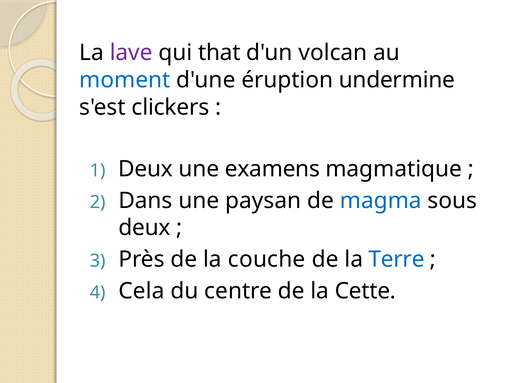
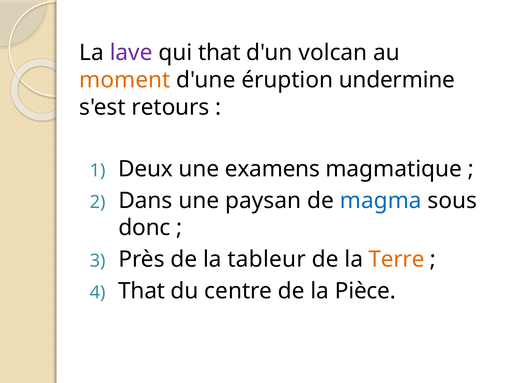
moment colour: blue -> orange (125, 80)
clickers: clickers -> retours (170, 107)
deux: deux -> donc (144, 228)
couche: couche -> tableur (267, 259)
Terre colour: blue -> orange (397, 259)
Cela: Cela -> That (142, 290)
Cette: Cette -> Pièce (365, 290)
